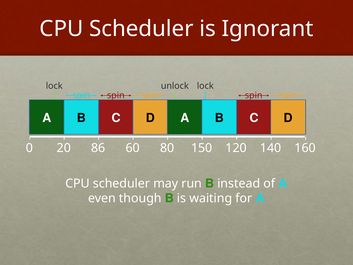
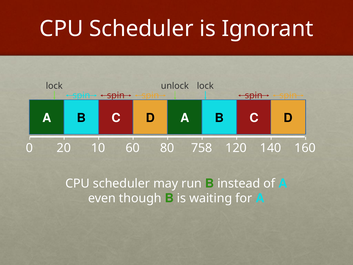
86: 86 -> 10 (98, 148)
150: 150 -> 758 (202, 148)
